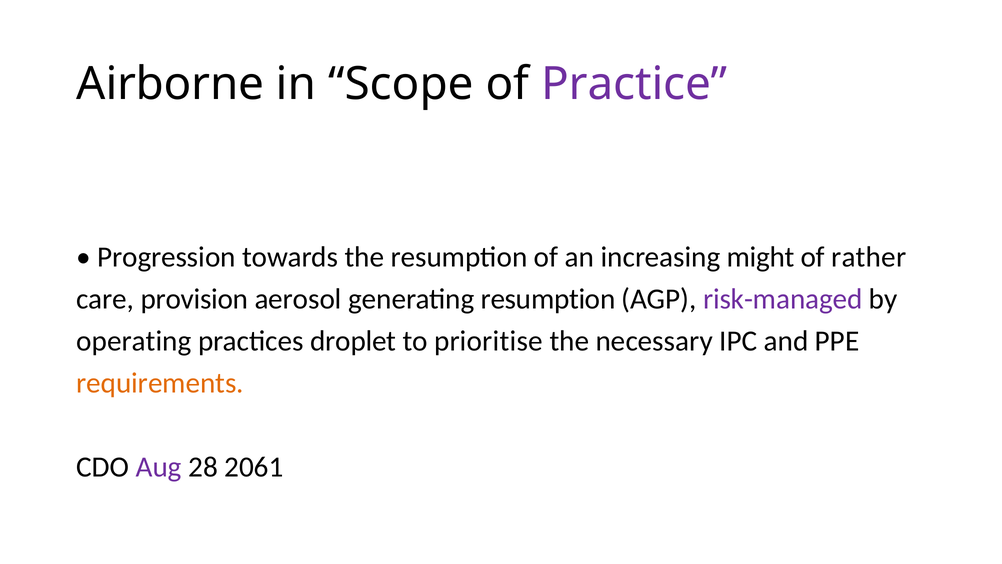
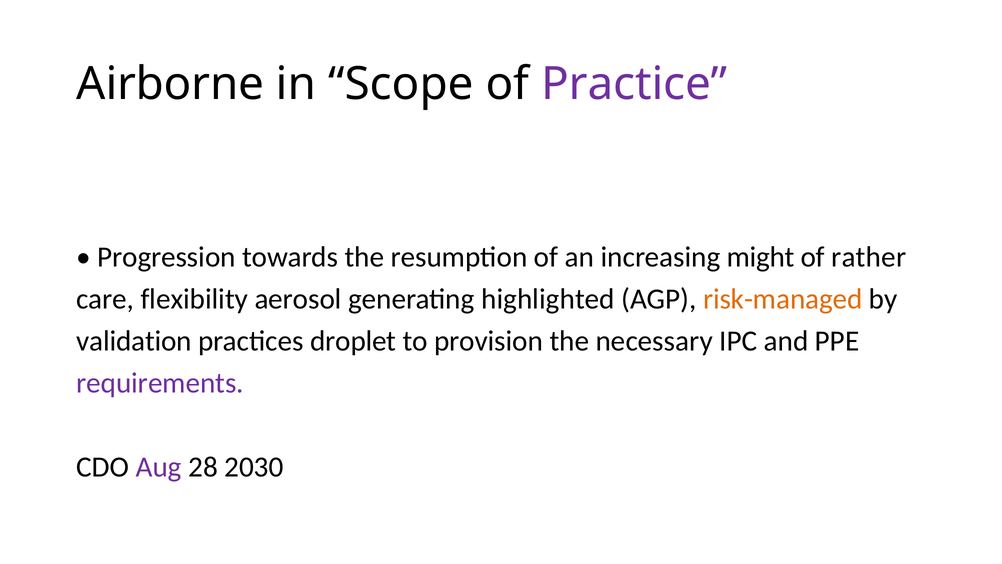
provision: provision -> flexibility (194, 299)
generating resumption: resumption -> highlighted (548, 299)
risk-managed colour: purple -> orange (783, 299)
operating: operating -> validation (134, 341)
prioritise: prioritise -> provision (489, 341)
requirements colour: orange -> purple (160, 383)
2061: 2061 -> 2030 (254, 467)
